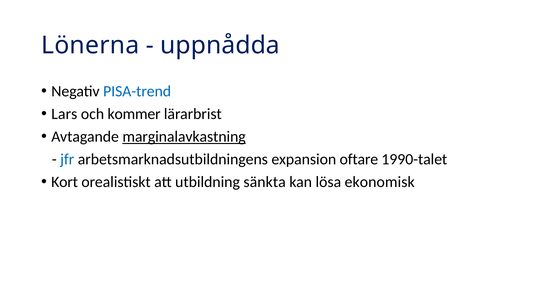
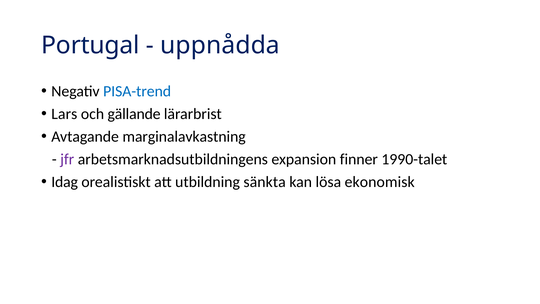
Lönerna: Lönerna -> Portugal (90, 45)
kommer: kommer -> gällande (134, 114)
marginalavkastning underline: present -> none (184, 137)
jfr colour: blue -> purple (67, 159)
oftare: oftare -> finner (359, 159)
Kort: Kort -> Idag (65, 182)
